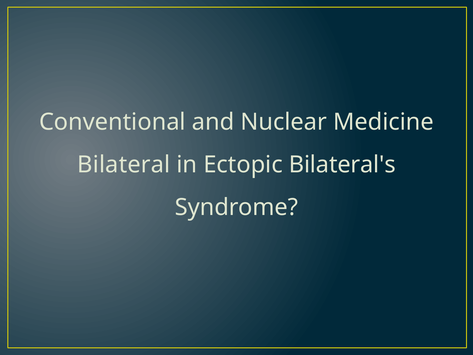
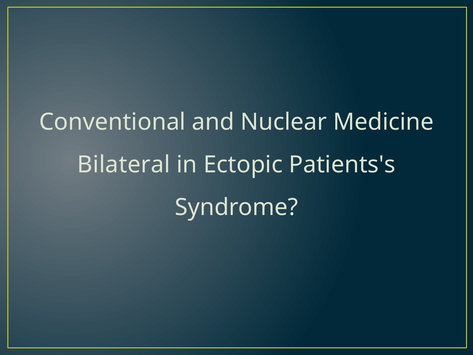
Bilateral's: Bilateral's -> Patients's (342, 165)
